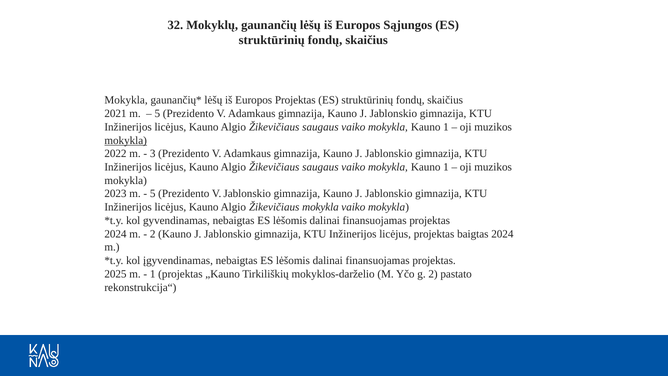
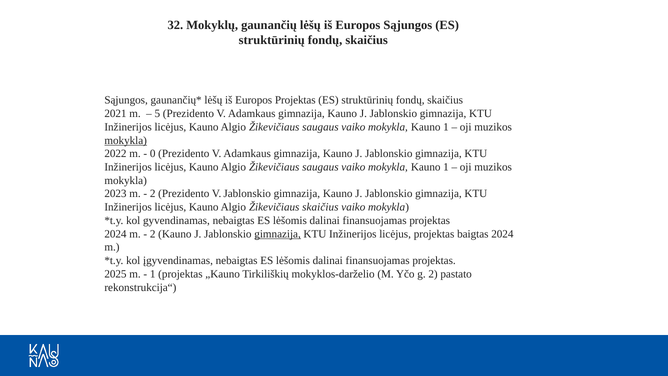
Mokykla: Mokykla -> Sąjungos (126, 100)
3: 3 -> 0 (153, 154)
5: 5 -> 2 (153, 194)
Žikevičiaus mokykla: mokykla -> skaičius (320, 207)
gimnazija underline: none -> present (278, 234)
